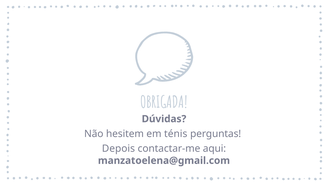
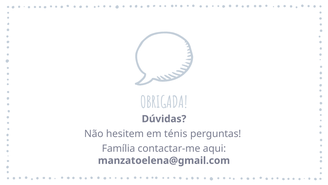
Depois: Depois -> Família (119, 148)
